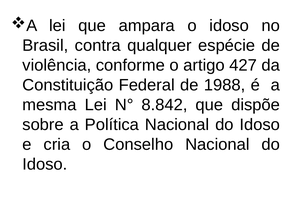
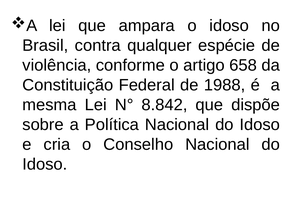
427: 427 -> 658 (243, 65)
